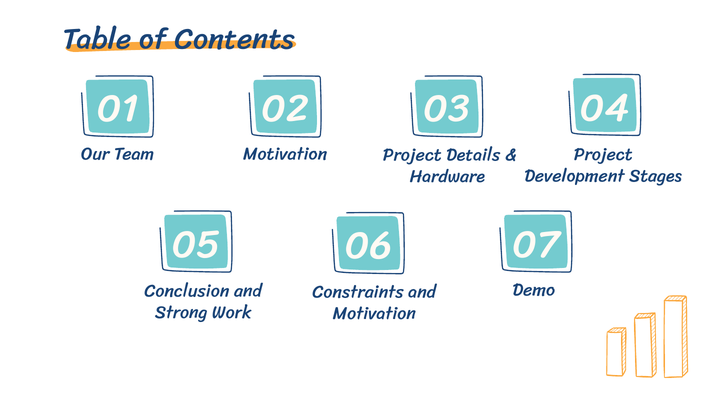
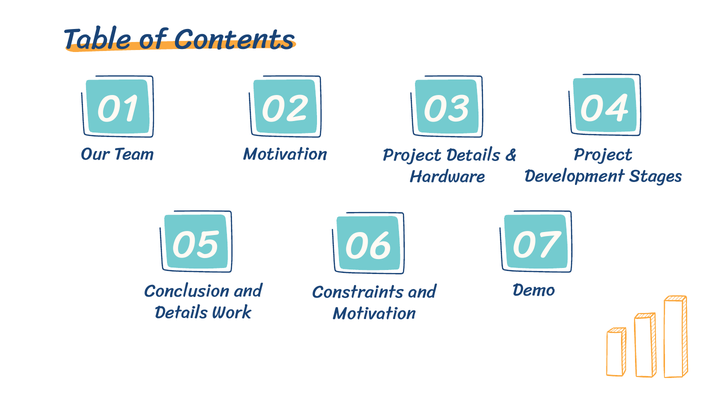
Strong: Strong -> Details (181, 312)
